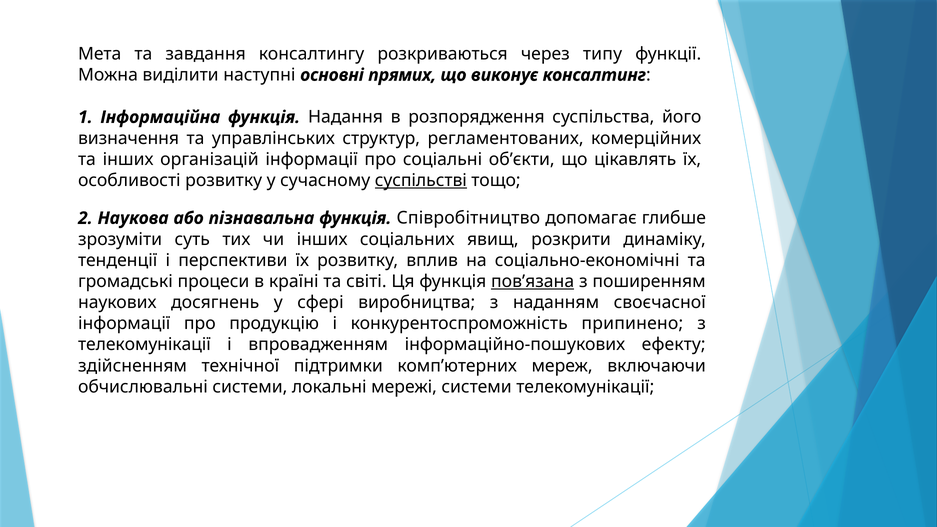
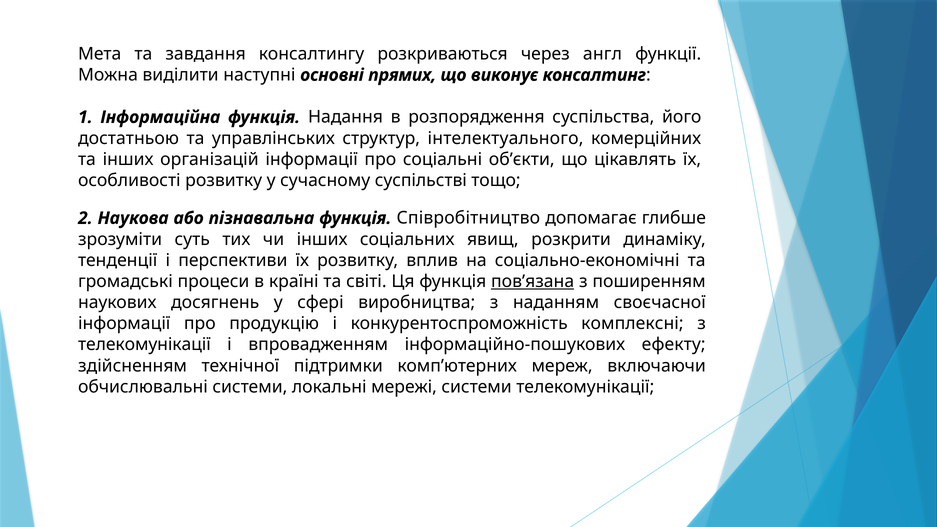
типу: типу -> англ (602, 54)
визначення: визначення -> достатньою (128, 138)
регламентованих: регламентованих -> інтелектуального (506, 138)
суспільстві underline: present -> none (421, 180)
припинено: припинено -> комплексні (632, 324)
